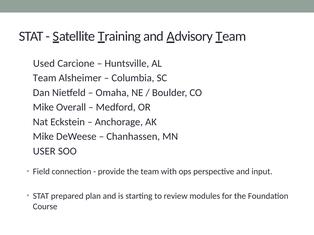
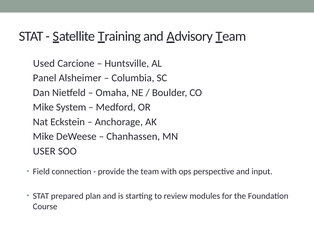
Team: Team -> Panel (45, 78)
Overall: Overall -> System (71, 107)
